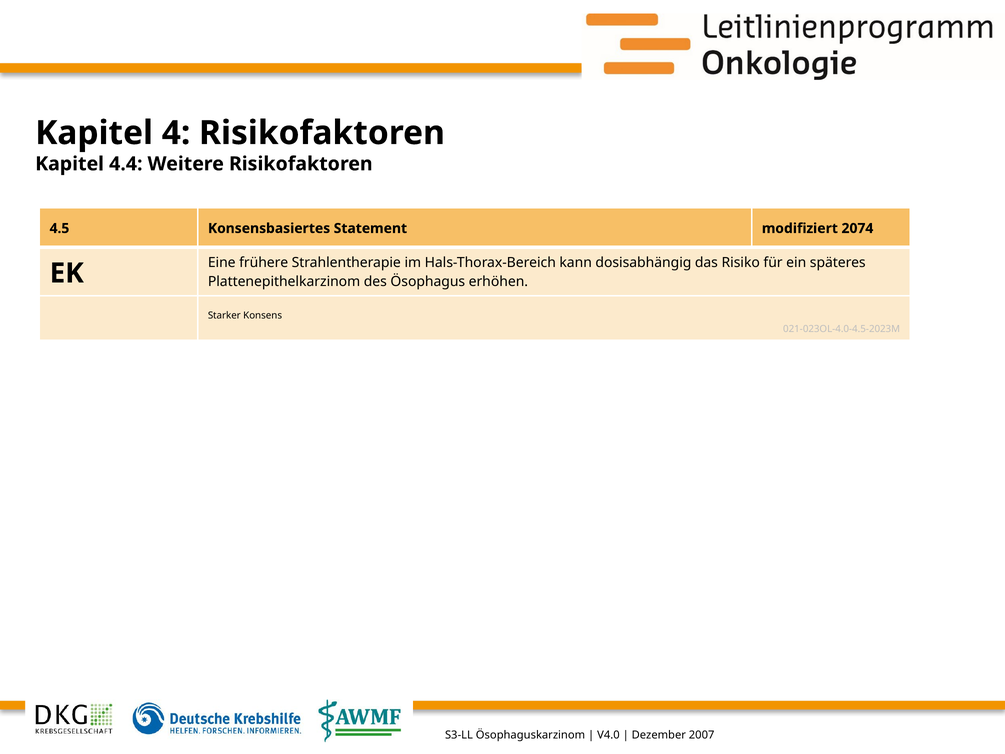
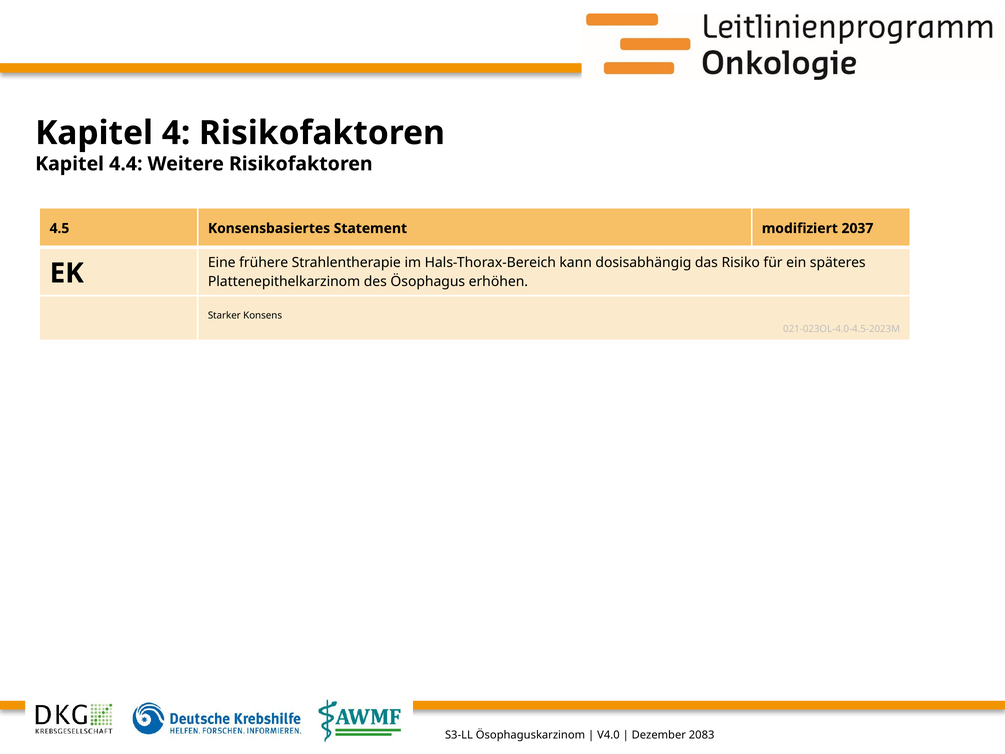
2074: 2074 -> 2037 (857, 228)
2007: 2007 -> 2083 (702, 735)
